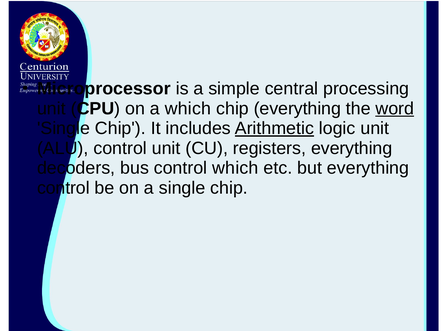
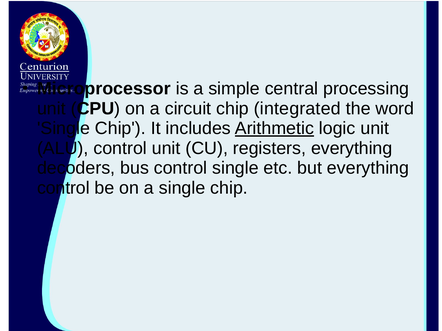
a which: which -> circuit (188, 109)
chip everything: everything -> integrated (297, 109)
word underline: present -> none (395, 109)
control which: which -> single (235, 168)
